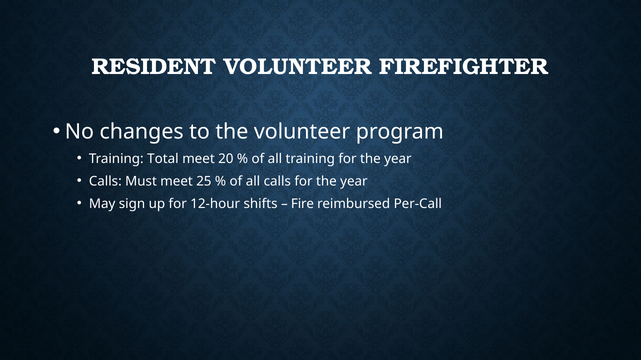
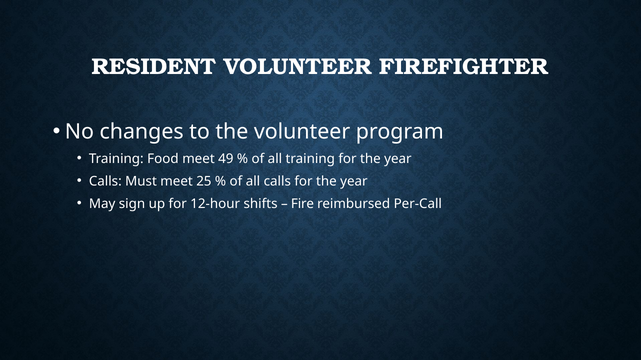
Total: Total -> Food (163, 159)
20: 20 -> 49 (226, 159)
